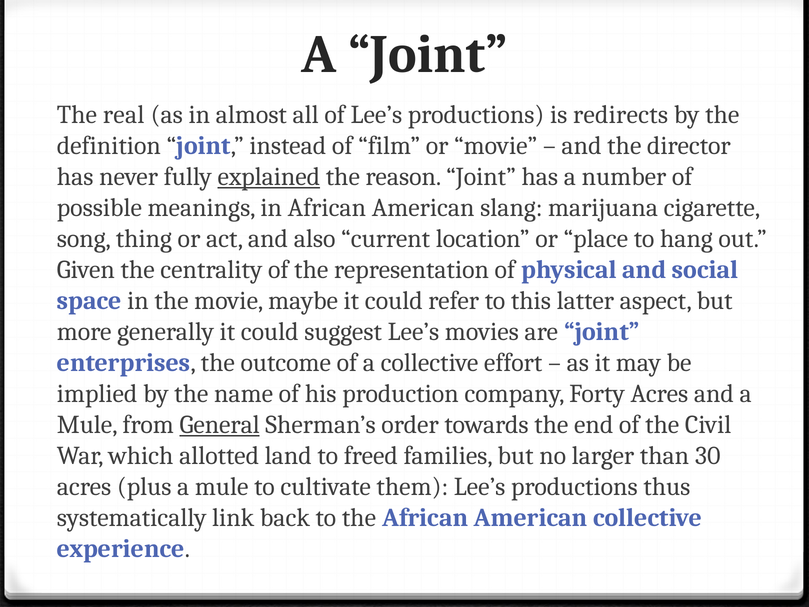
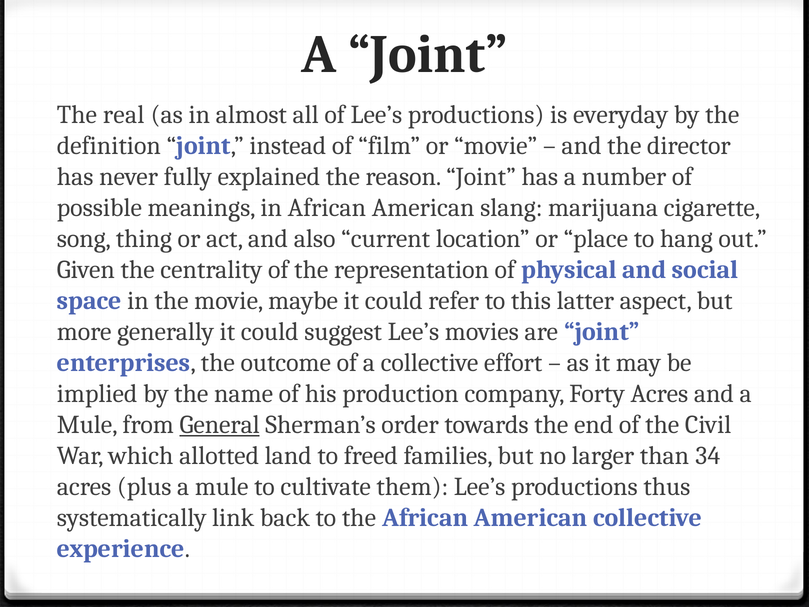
redirects: redirects -> everyday (621, 114)
explained underline: present -> none (269, 176)
30: 30 -> 34 (708, 455)
